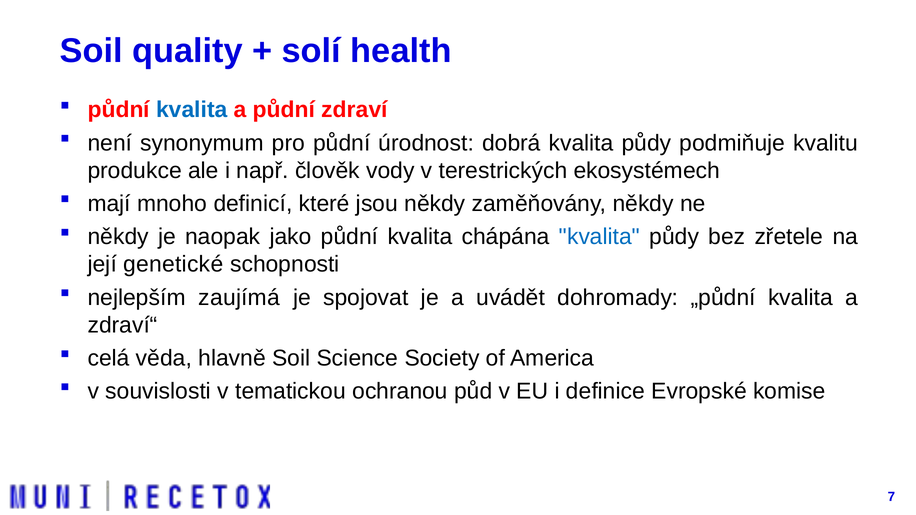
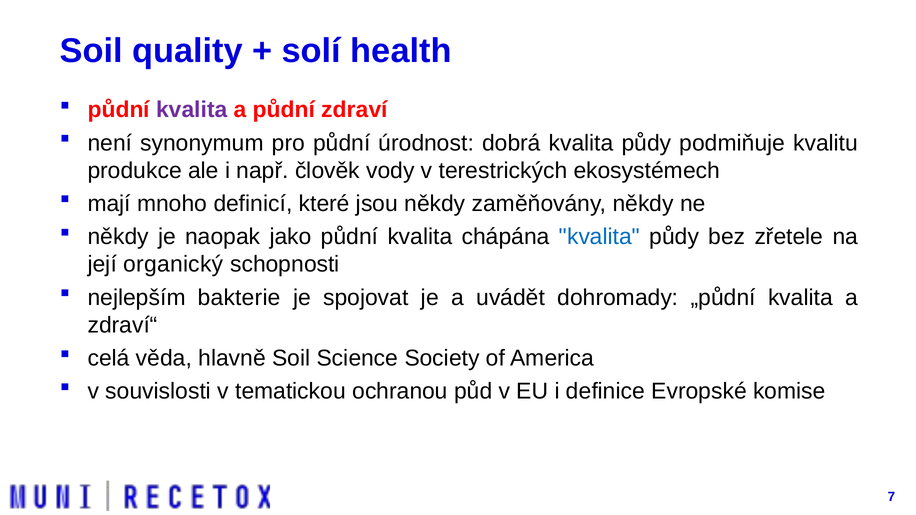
kvalita colour: blue -> purple (192, 110)
genetické: genetické -> organický (173, 264)
zaujímá: zaujímá -> bakterie (239, 298)
